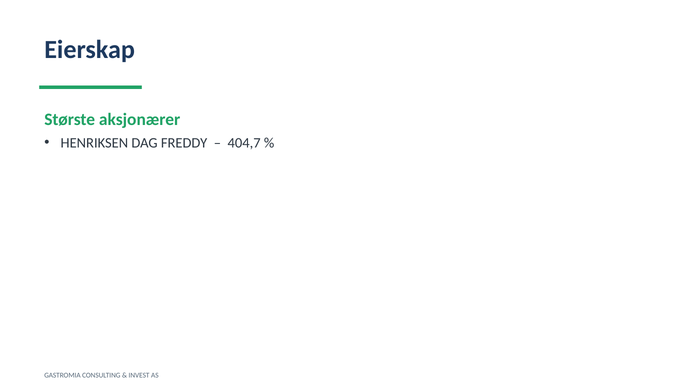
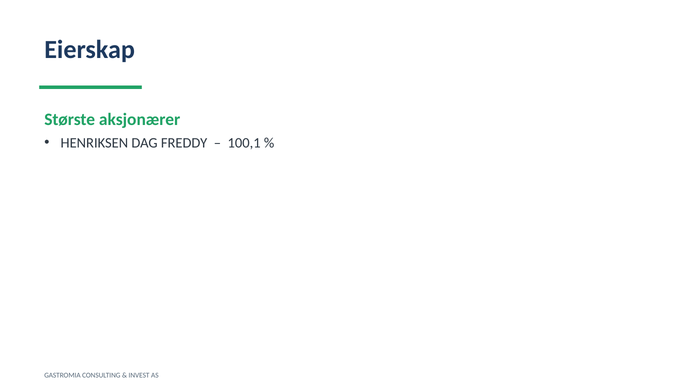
404,7: 404,7 -> 100,1 (244, 143)
